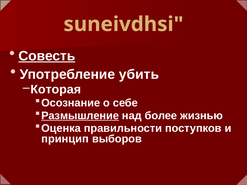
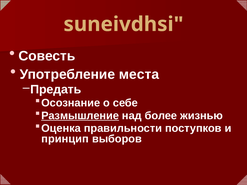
Совесть underline: present -> none (47, 56)
убить: убить -> места (139, 75)
Которая: Которая -> Предать (56, 90)
